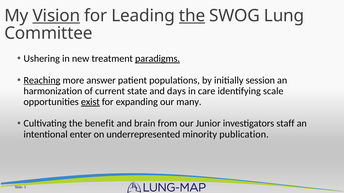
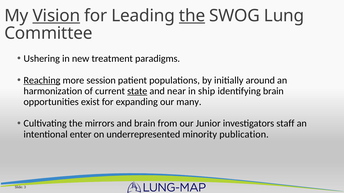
paradigms underline: present -> none (158, 59)
answer: answer -> session (101, 80)
session: session -> around (260, 80)
state underline: none -> present (137, 91)
days: days -> near (176, 91)
care: care -> ship (207, 91)
identifying scale: scale -> brain (273, 91)
exist underline: present -> none (90, 102)
benefit: benefit -> mirrors (100, 124)
